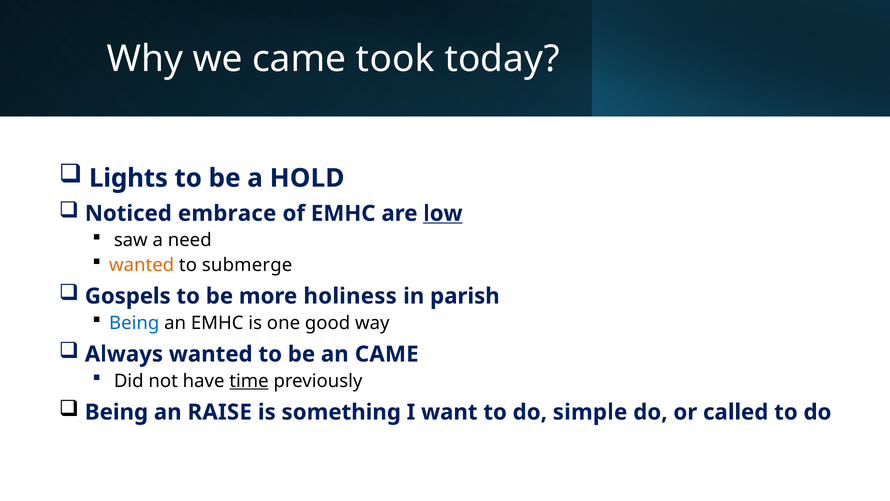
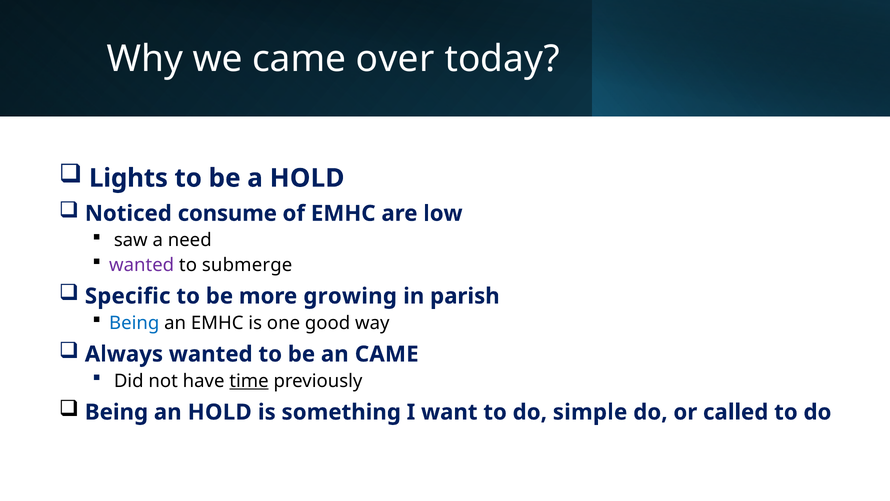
took: took -> over (395, 59)
embrace: embrace -> consume (227, 213)
low underline: present -> none (443, 213)
wanted colour: orange -> purple (142, 265)
Gospels: Gospels -> Specific (128, 296)
holiness: holiness -> growing (350, 296)
an RAISE: RAISE -> HOLD (220, 412)
